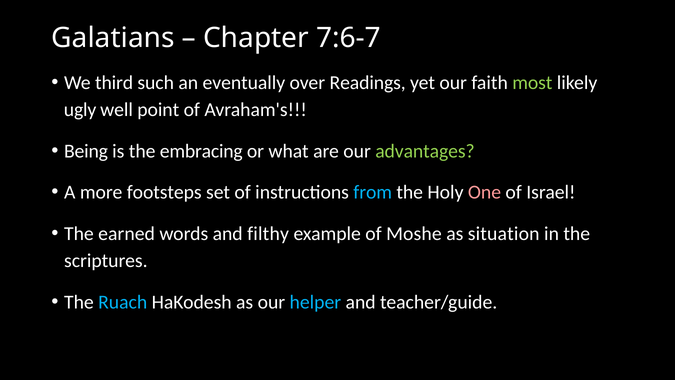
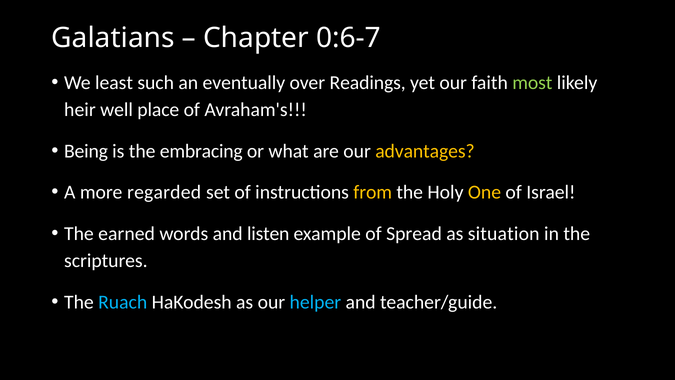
7:6-7: 7:6-7 -> 0:6-7 (349, 38)
third: third -> least (114, 83)
ugly: ugly -> heir (80, 110)
point: point -> place (158, 110)
advantages colour: light green -> yellow (425, 151)
footsteps: footsteps -> regarded (164, 192)
from colour: light blue -> yellow (373, 192)
One colour: pink -> yellow (485, 192)
filthy: filthy -> listen (268, 234)
Moshe: Moshe -> Spread (414, 234)
